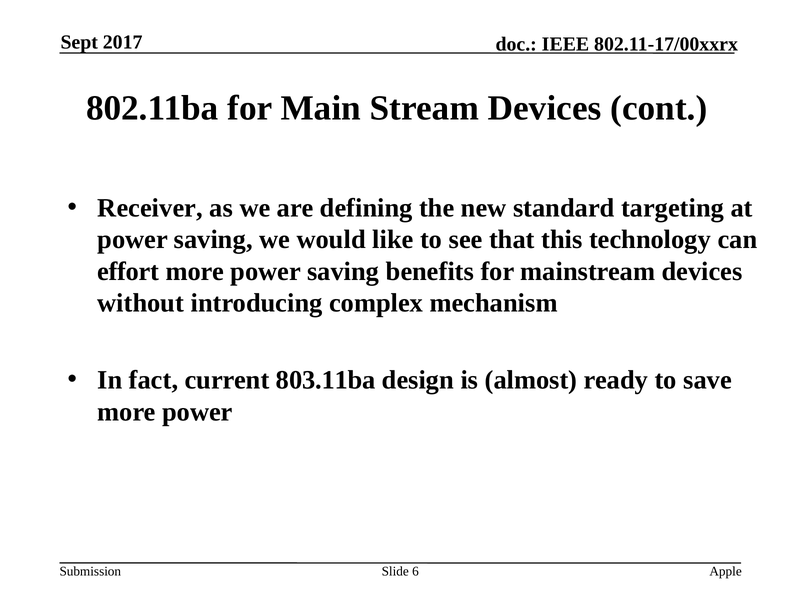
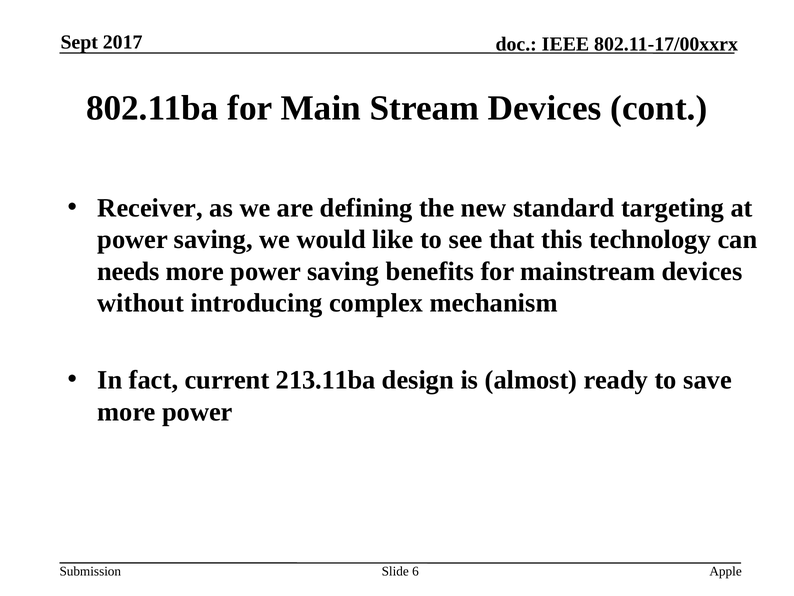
effort: effort -> needs (128, 271)
803.11ba: 803.11ba -> 213.11ba (326, 380)
